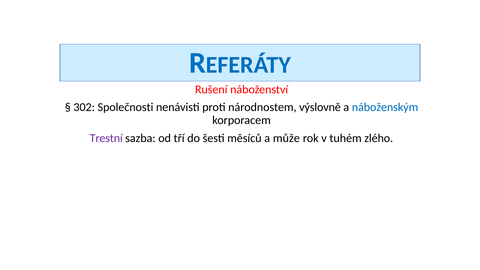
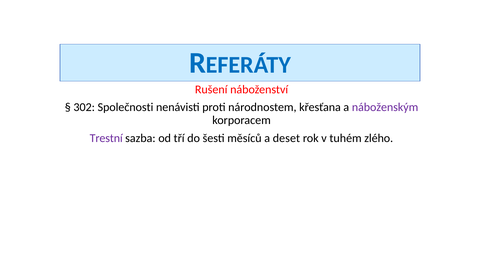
výslovně: výslovně -> křesťana (320, 107)
náboženským colour: blue -> purple (385, 107)
může: může -> deset (286, 138)
